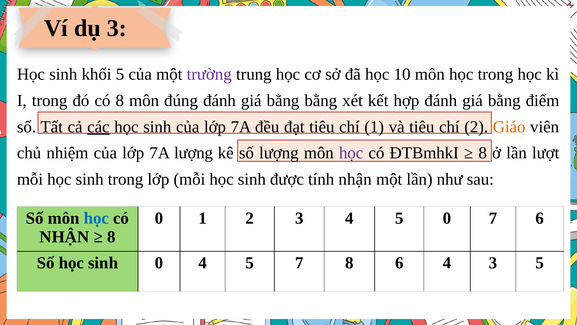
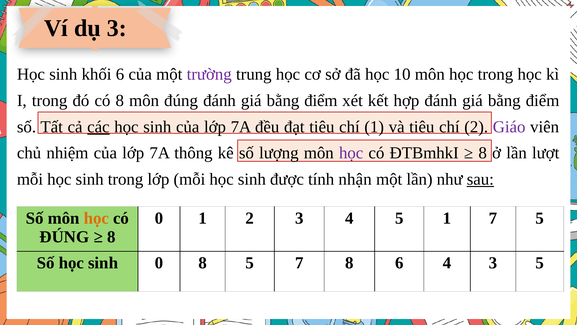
khối 5: 5 -> 6 (120, 74)
bằng: bằng -> điểm (321, 100)
Giáo colour: orange -> purple (509, 127)
7A lượng: lượng -> thông (193, 153)
sau underline: none -> present (480, 179)
học colour: blue -> orange (96, 218)
5 0: 0 -> 1 (447, 218)
7 6: 6 -> 5 (540, 218)
NHẬN: NHẬN -> ĐÚNG (64, 237)
0 4: 4 -> 8 (203, 263)
